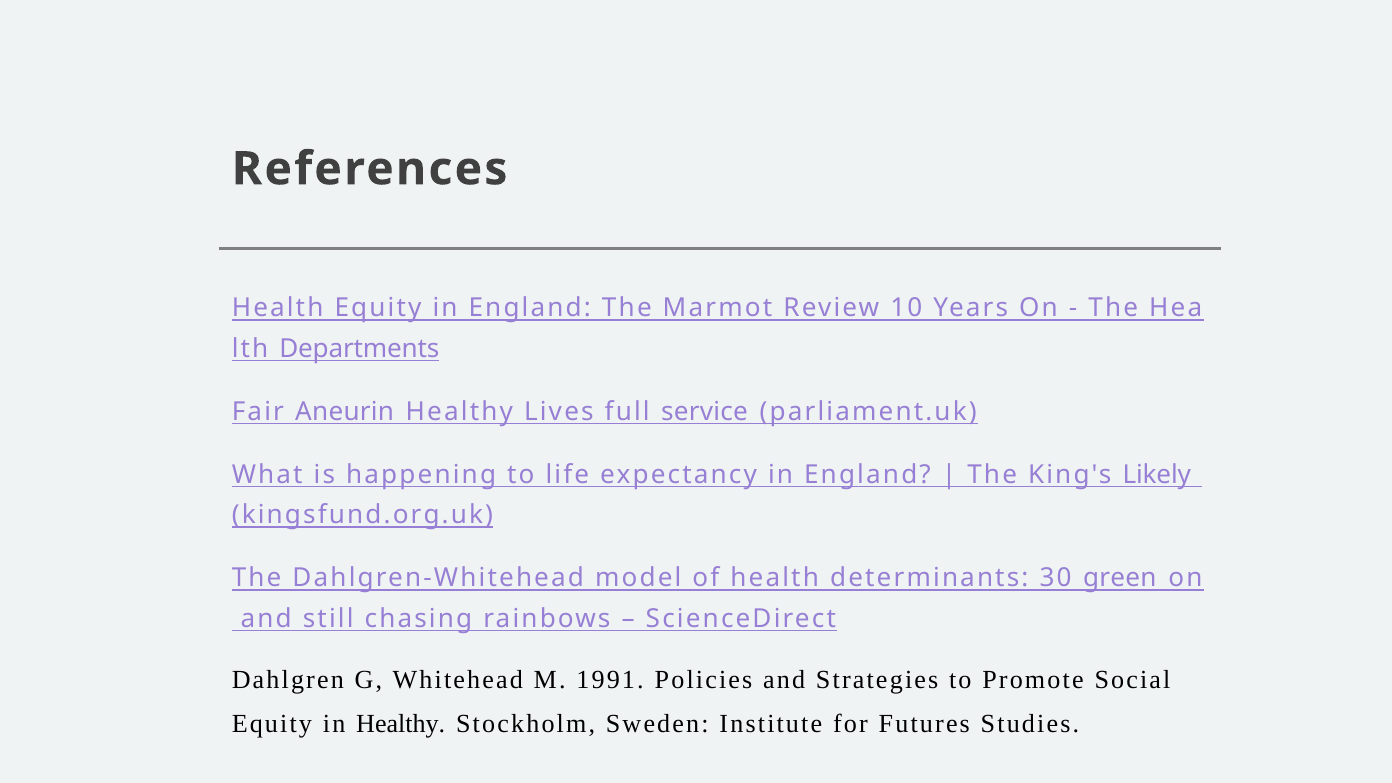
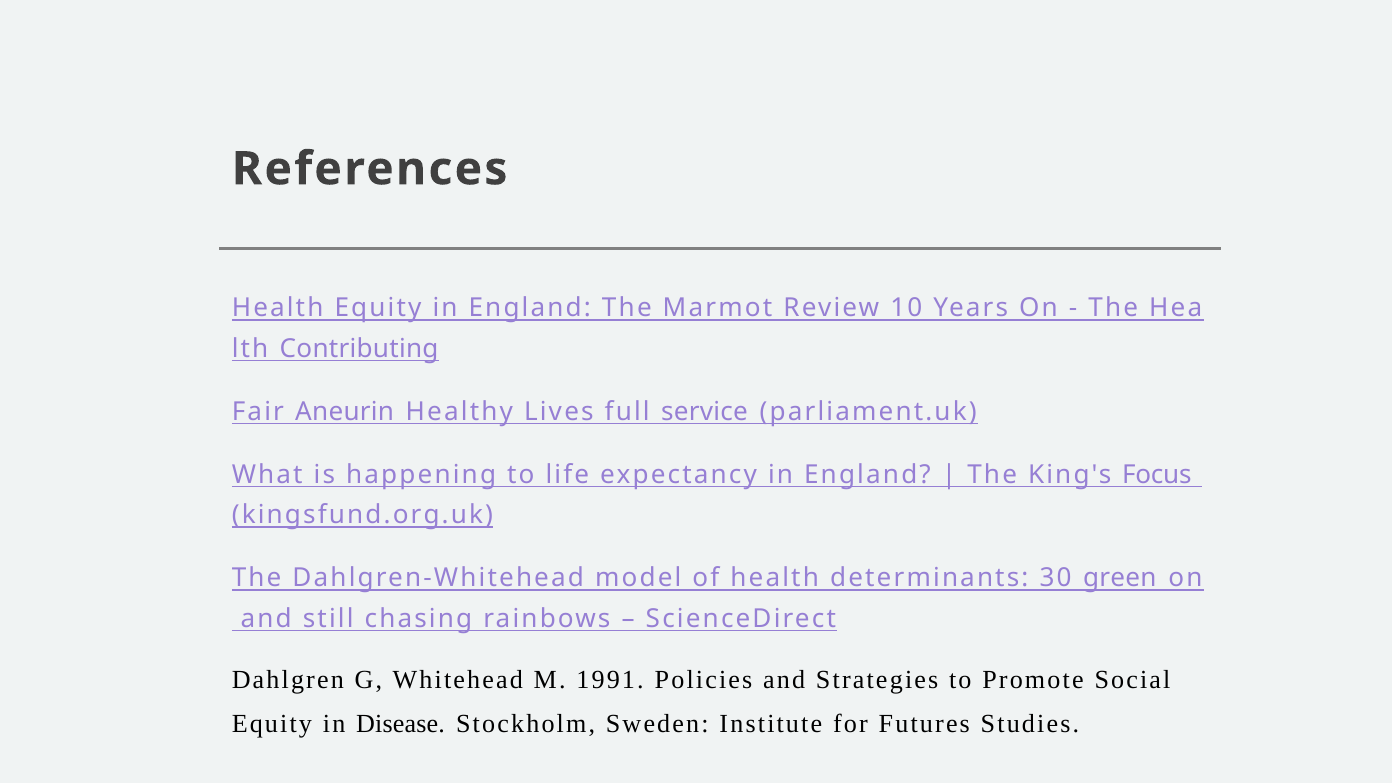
Departments: Departments -> Contributing (359, 348)
Likely: Likely -> Focus (1157, 475)
in Healthy: Healthy -> Disease (401, 724)
